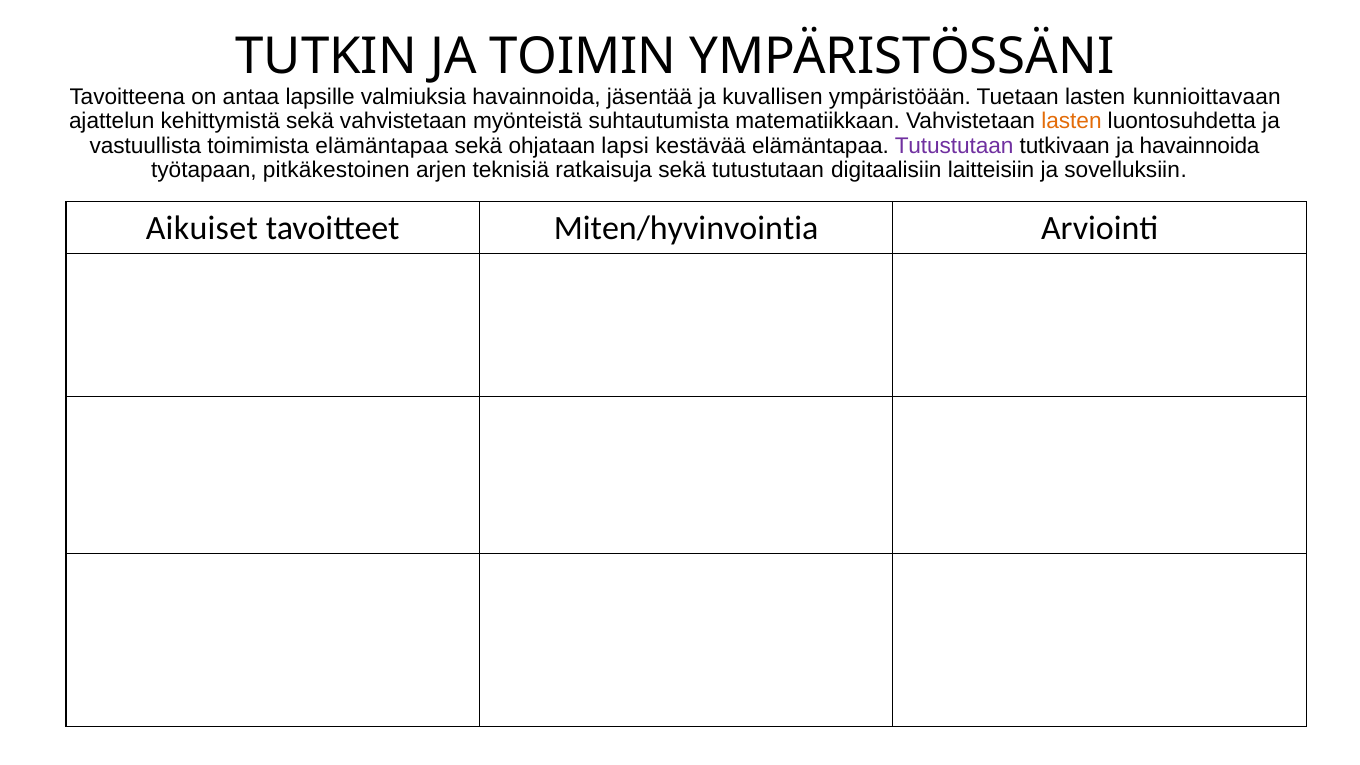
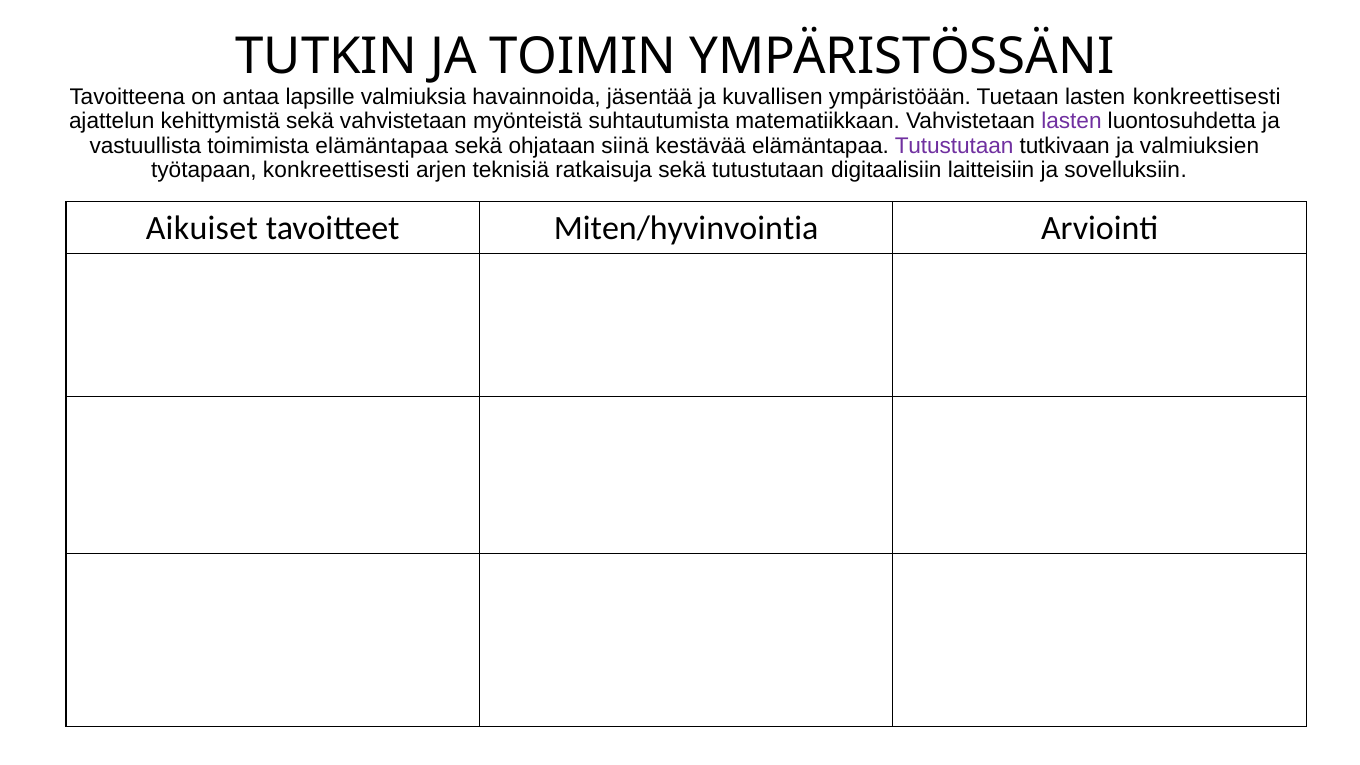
lasten kunnioittavaan: kunnioittavaan -> konkreettisesti (1207, 97)
lasten colour: orange -> purple (1071, 121)
lapsi: lapsi -> siinä (625, 146)
ja havainnoida: havainnoida -> valmiuksien (1199, 146)
työtapaan pitkäkestoinen: pitkäkestoinen -> konkreettisesti (336, 170)
